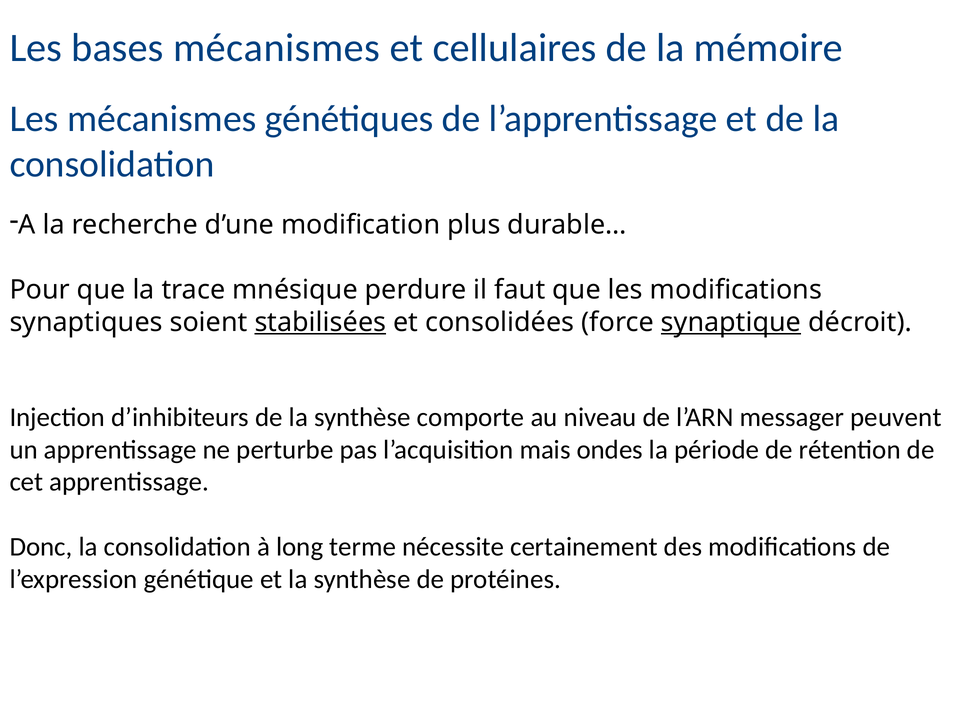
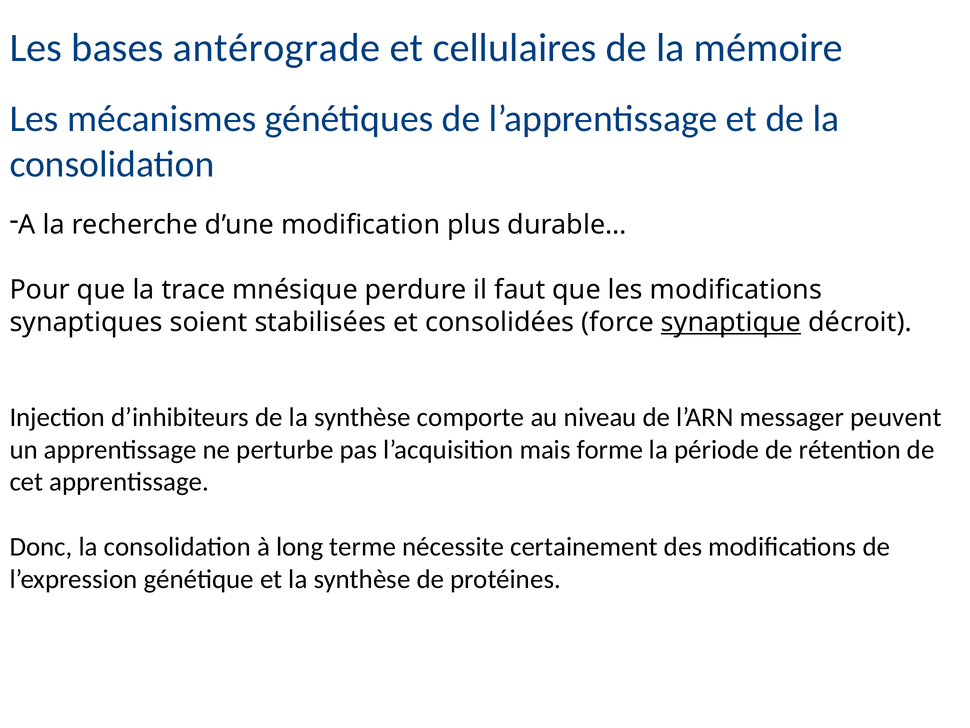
bases mécanismes: mécanismes -> antérograde (277, 48)
stabilisées underline: present -> none (320, 322)
ondes: ondes -> forme (610, 449)
